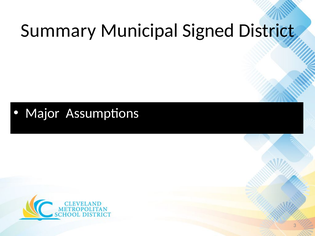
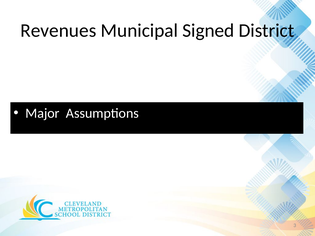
Summary: Summary -> Revenues (58, 30)
